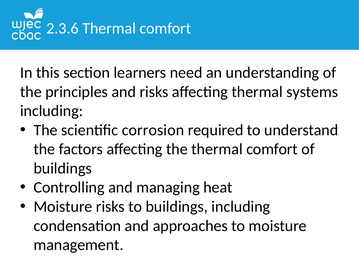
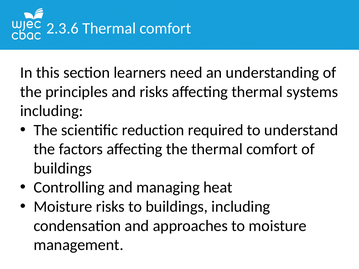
corrosion: corrosion -> reduction (153, 130)
